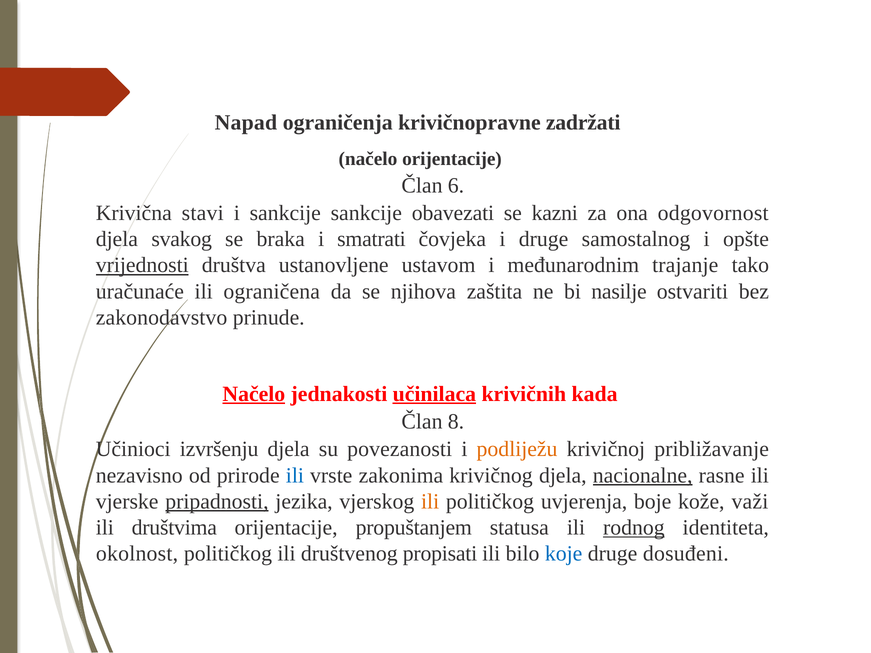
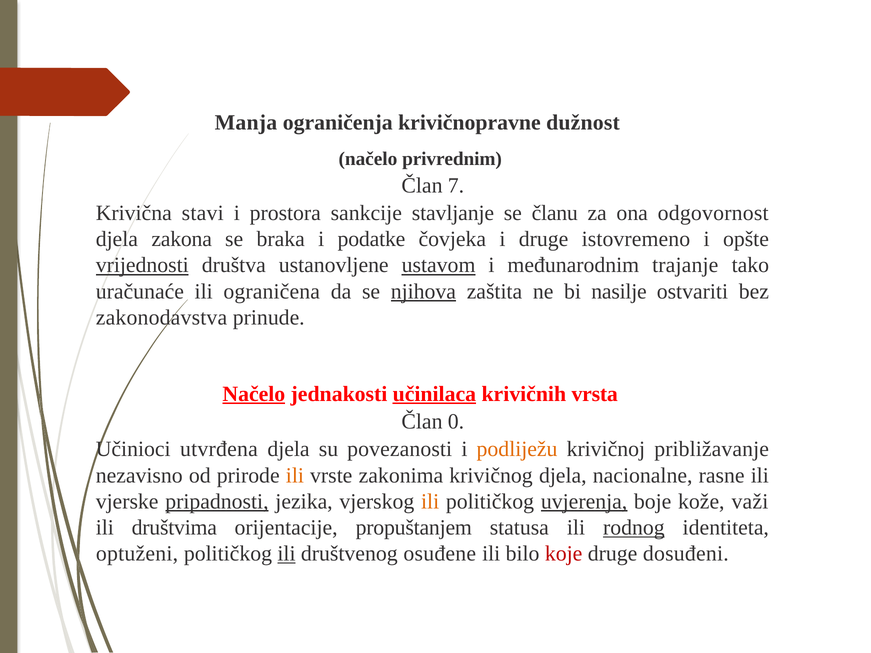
Napad: Napad -> Manja (246, 123)
zadržati: zadržati -> dužnost (583, 123)
načelo orijentacije: orijentacije -> privrednim (452, 159)
6: 6 -> 7 (456, 185)
i sankcije: sankcije -> prostora (285, 213)
obavezati: obavezati -> stavljanje (453, 213)
kazni: kazni -> članu (555, 213)
svakog: svakog -> zakona (182, 239)
smatrati: smatrati -> podatke (371, 239)
samostalnog: samostalnog -> istovremeno (636, 239)
ustavom underline: none -> present (439, 265)
njihova underline: none -> present (423, 291)
zakonodavstvo: zakonodavstvo -> zakonodavstva (161, 318)
kada: kada -> vrsta (595, 394)
8: 8 -> 0 (456, 422)
izvršenju: izvršenju -> utvrđena (219, 449)
ili colour: blue -> orange (295, 475)
nacionalne underline: present -> none (643, 475)
uvjerenja underline: none -> present (584, 502)
okolnost: okolnost -> optuženi (137, 554)
ili underline: none -> present (286, 554)
propisati: propisati -> osuđene (440, 554)
koje colour: blue -> red (564, 554)
